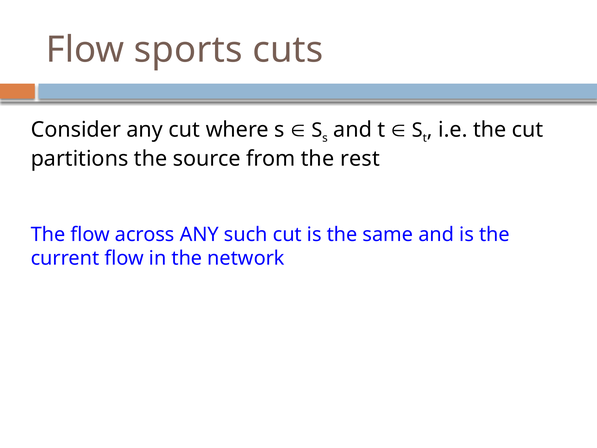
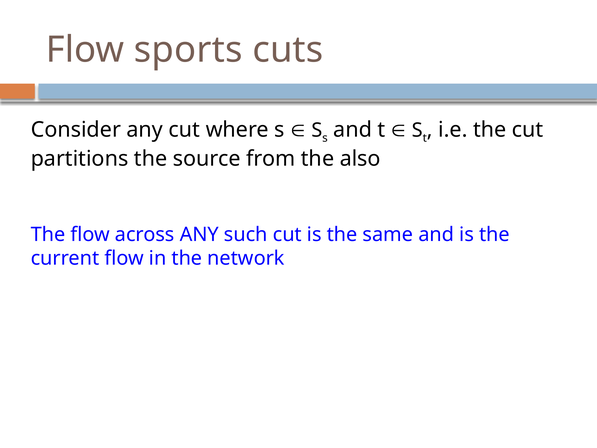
rest: rest -> also (360, 159)
